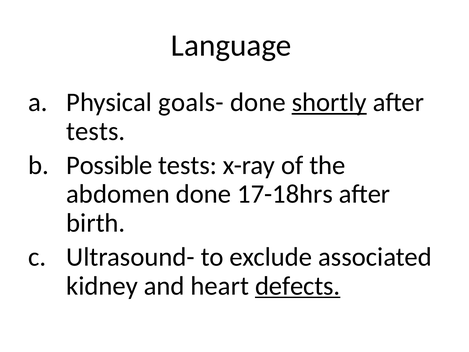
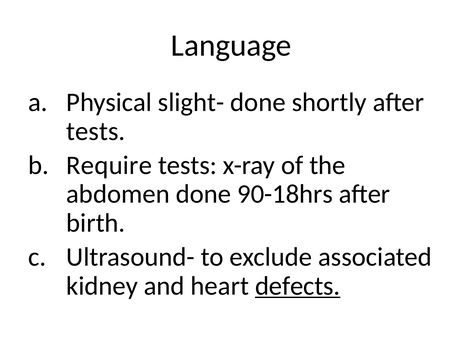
goals-: goals- -> slight- (191, 102)
shortly underline: present -> none (329, 102)
Possible: Possible -> Require (109, 165)
17-18hrs: 17-18hrs -> 90-18hrs (285, 194)
